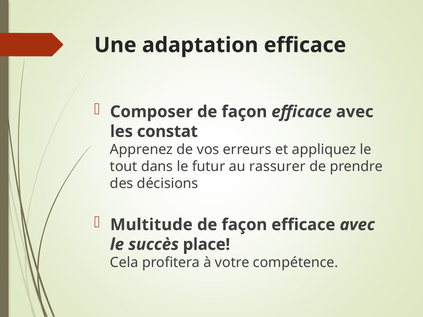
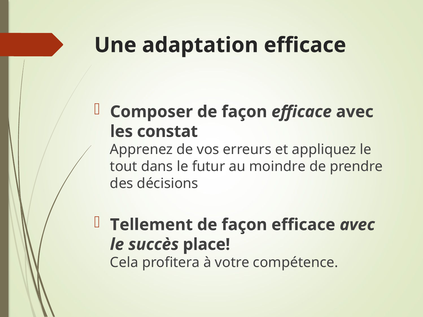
rassurer: rassurer -> moindre (277, 167)
Multitude: Multitude -> Tellement (151, 225)
